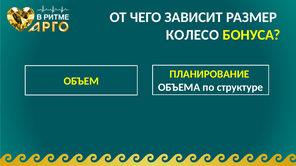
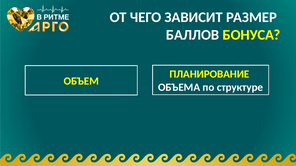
КОЛЕСО: КОЛЕСО -> БАЛЛОВ (193, 35)
